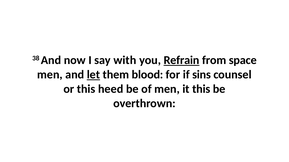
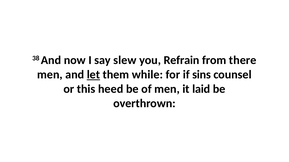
with: with -> slew (125, 60)
Refrain underline: present -> none (182, 60)
space: space -> there (243, 60)
blood: blood -> while (147, 75)
it this: this -> laid (201, 89)
